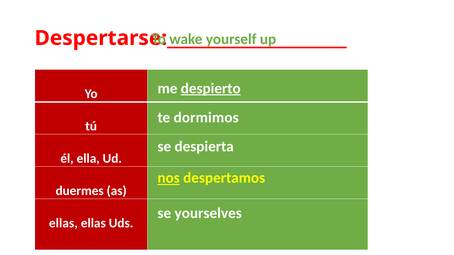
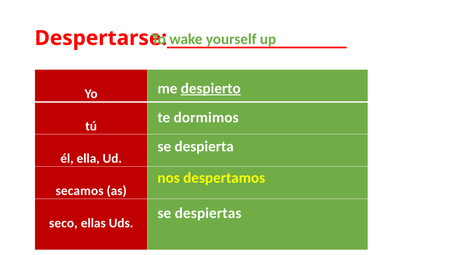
nos underline: present -> none (169, 178)
duermes: duermes -> secamos (80, 191)
yourselves: yourselves -> despiertas (208, 213)
ellas: ellas -> seco (63, 224)
